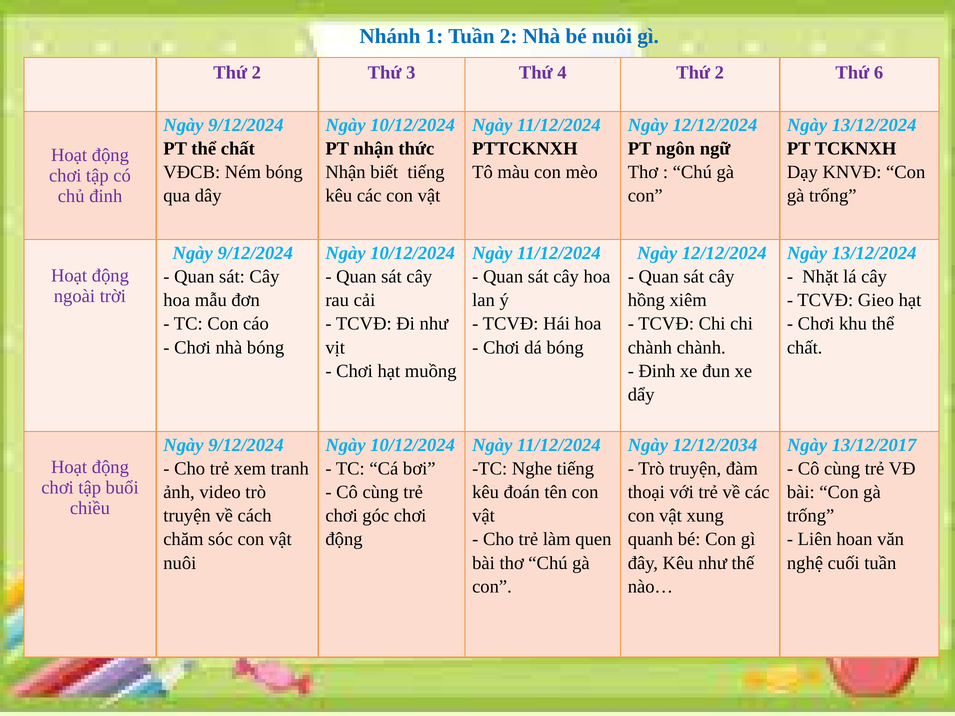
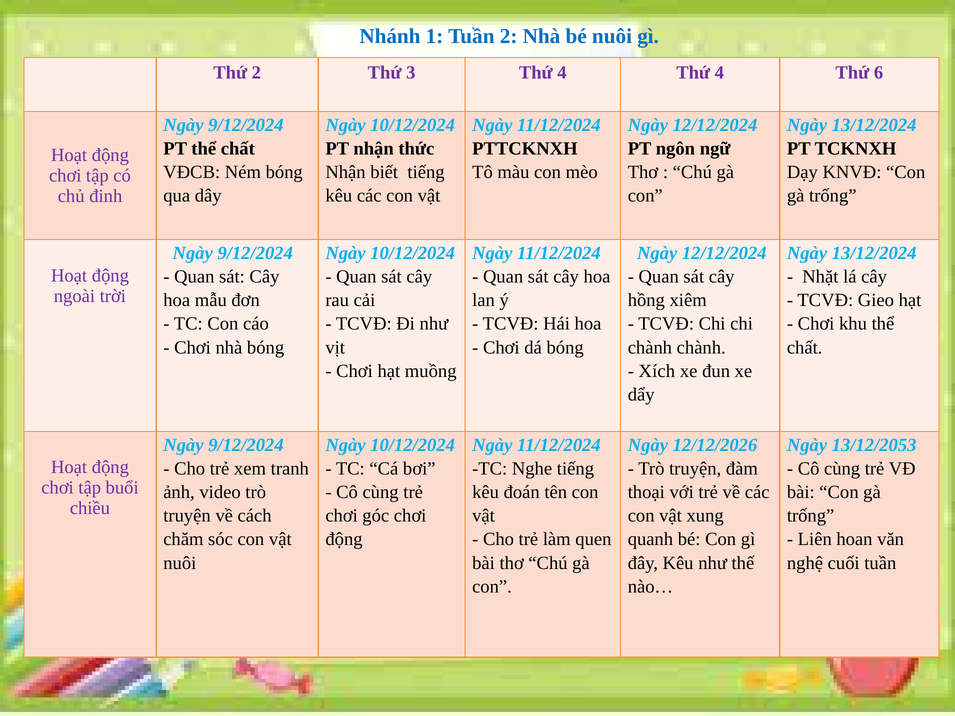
4 Thứ 2: 2 -> 4 (719, 73)
Đinh: Đinh -> Xích (657, 371)
12/12/2034: 12/12/2034 -> 12/12/2026 (715, 445)
13/12/2017: 13/12/2017 -> 13/12/2053 (874, 445)
